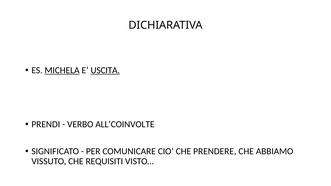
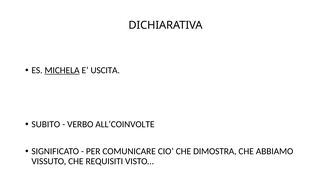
USCITA underline: present -> none (105, 70)
PRENDI: PRENDI -> SUBITO (46, 124)
PRENDERE: PRENDERE -> DIMOSTRA (215, 151)
